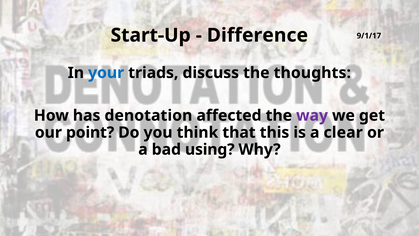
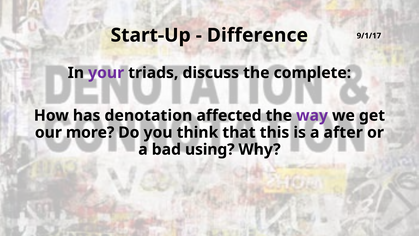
your colour: blue -> purple (106, 73)
thoughts: thoughts -> complete (312, 73)
point: point -> more (90, 132)
clear: clear -> after (343, 132)
